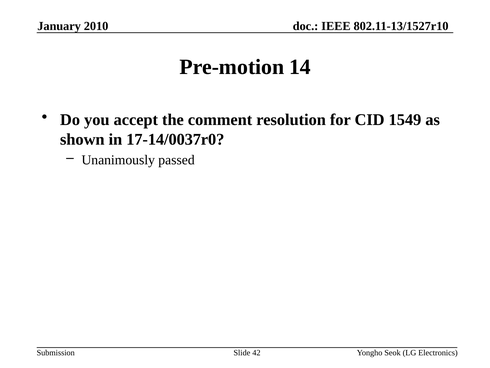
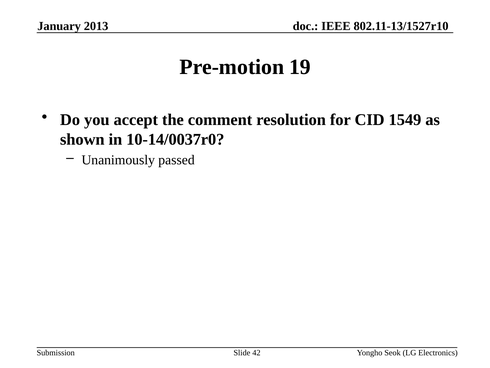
2010: 2010 -> 2013 (96, 26)
14: 14 -> 19 (300, 67)
17-14/0037r0: 17-14/0037r0 -> 10-14/0037r0 (175, 139)
